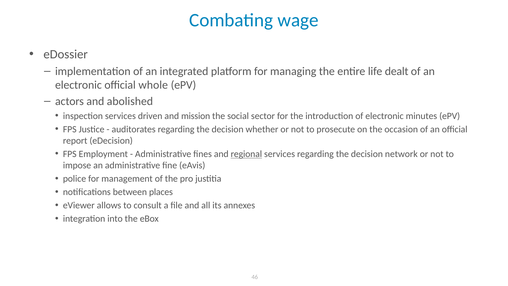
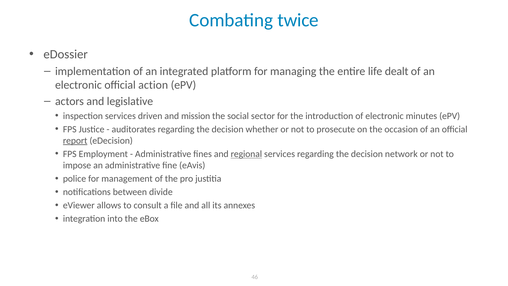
wage: wage -> twice (298, 20)
whole: whole -> action (153, 85)
abolished: abolished -> legislative (130, 101)
report underline: none -> present (75, 141)
places: places -> divide (161, 192)
